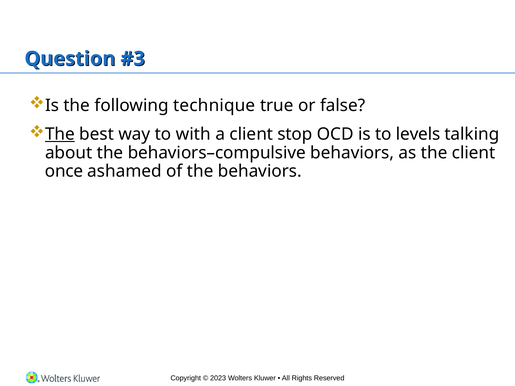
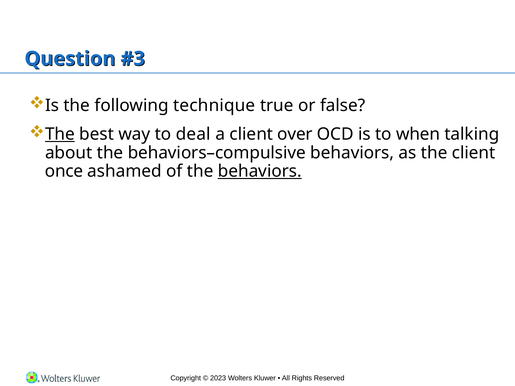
with: with -> deal (193, 134)
stop: stop -> over (295, 134)
levels: levels -> when (418, 134)
behaviors underline: none -> present (260, 171)
